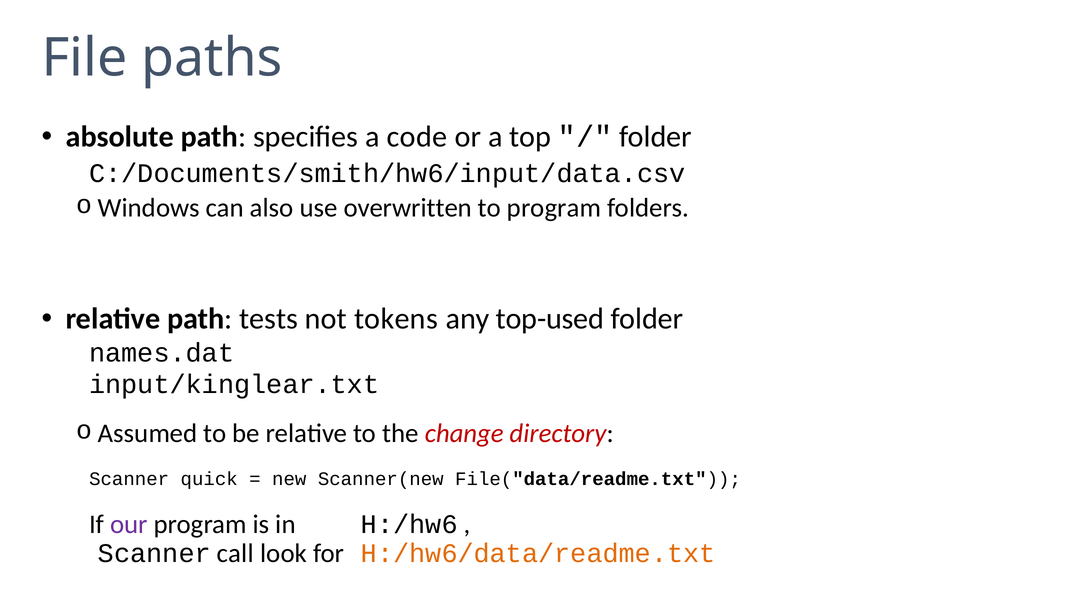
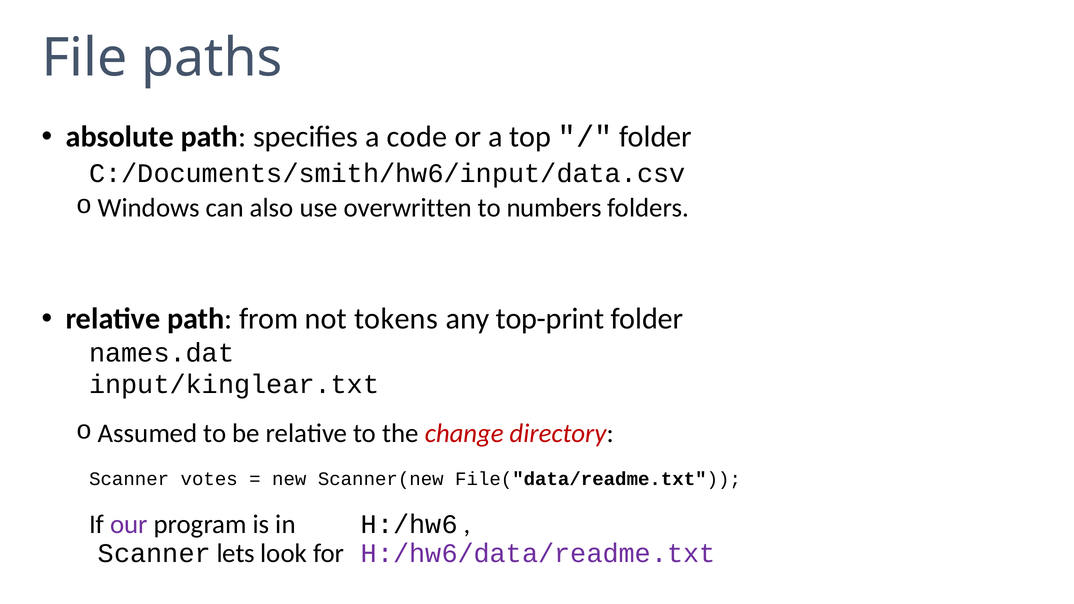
to program: program -> numbers (554, 208)
tests: tests -> from (269, 319)
top-used: top-used -> top-print (550, 319)
quick: quick -> votes (209, 479)
call: call -> lets (236, 554)
H:/hw6/data/readme.txt colour: orange -> purple (538, 554)
